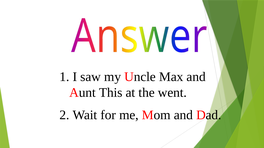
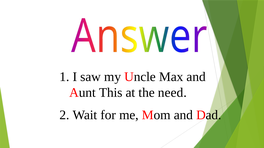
went: went -> need (172, 93)
